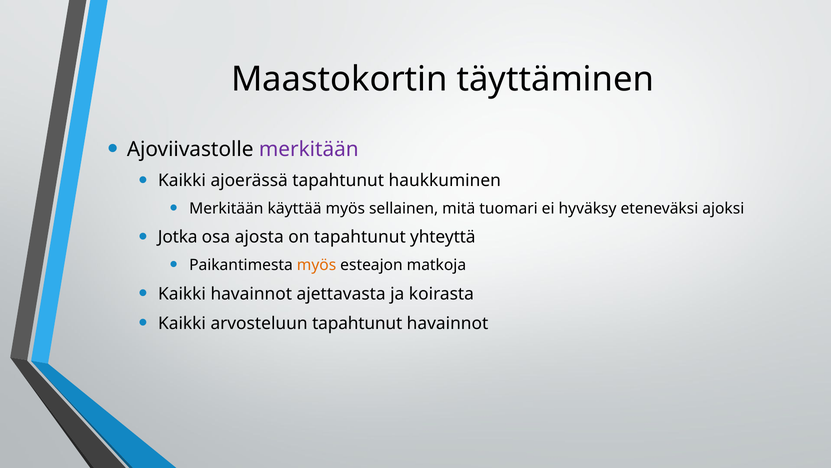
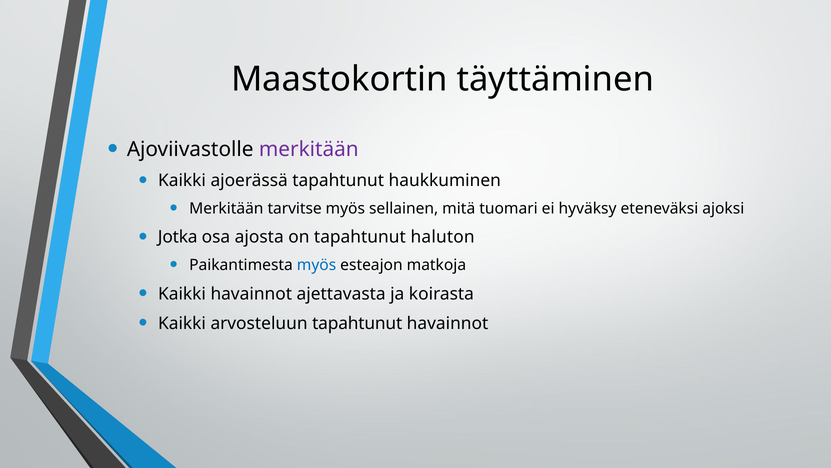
käyttää: käyttää -> tarvitse (295, 208)
yhteyttä: yhteyttä -> haluton (443, 237)
myös colour: orange -> blue (317, 265)
